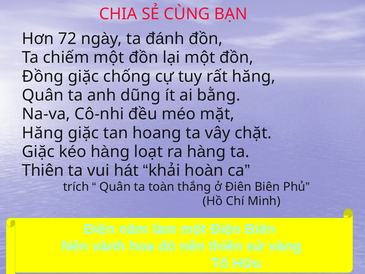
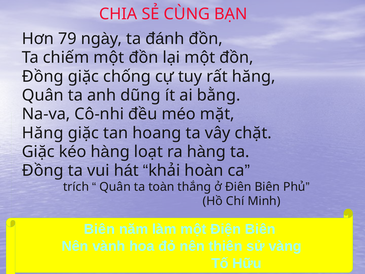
72: 72 -> 79 (67, 39)
Thiên: Thiên -> Đồng (43, 170)
Điện: Điện -> Biên (99, 229)
